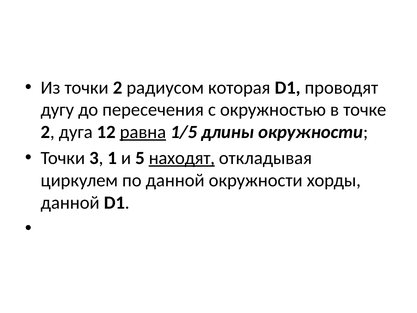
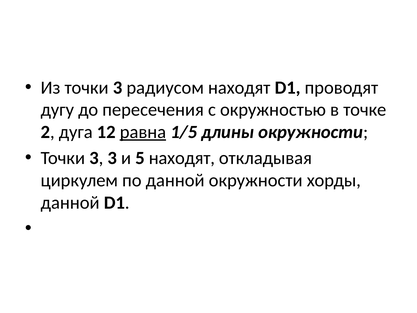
Из точки 2: 2 -> 3 (118, 87)
радиусом которая: которая -> находят (239, 87)
3 1: 1 -> 3 (112, 158)
находят underline: present -> none (182, 158)
